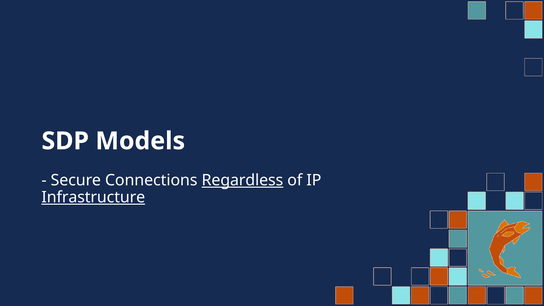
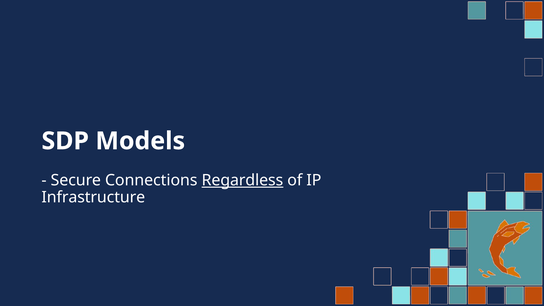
Infrastructure underline: present -> none (93, 197)
